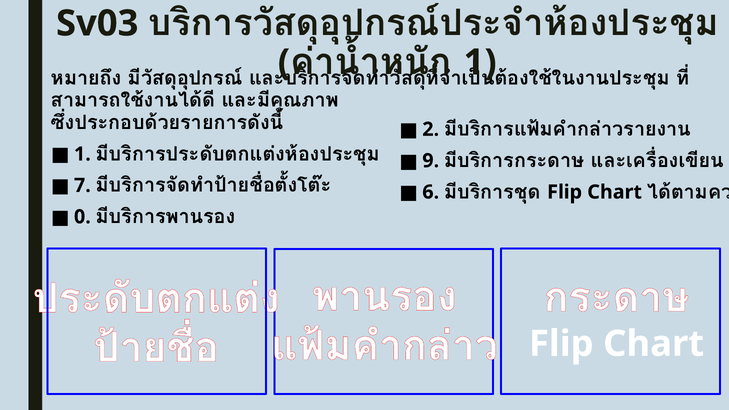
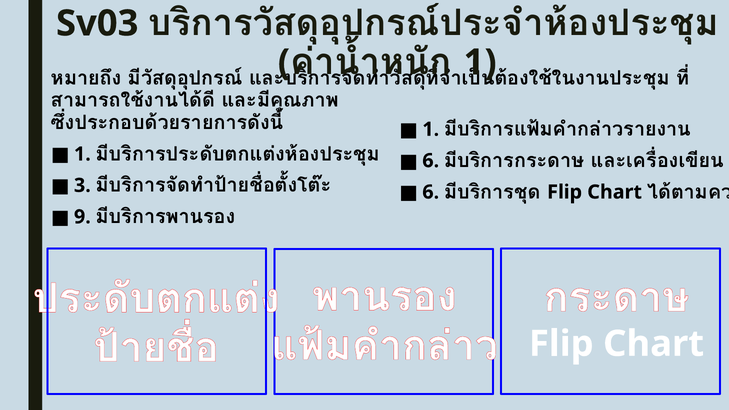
2: 2 -> 1 (431, 129)
9: 9 -> 6 (431, 161)
7: 7 -> 3 (82, 185)
0: 0 -> 9 (82, 217)
